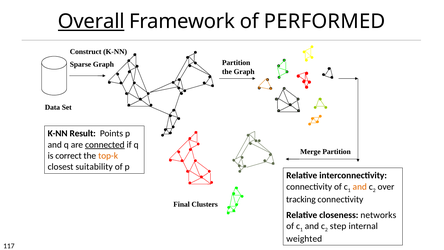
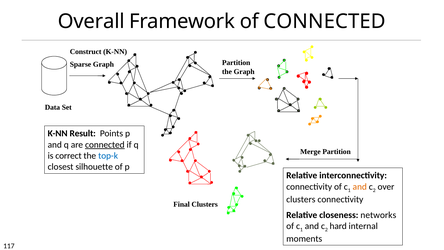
Overall underline: present -> none (91, 21)
of PERFORMED: PERFORMED -> CONNECTED (325, 21)
top-k colour: orange -> blue (108, 156)
suitability: suitability -> silhouette (94, 167)
tracking: tracking -> clusters (301, 199)
step: step -> hard (338, 226)
weighted: weighted -> moments (304, 239)
